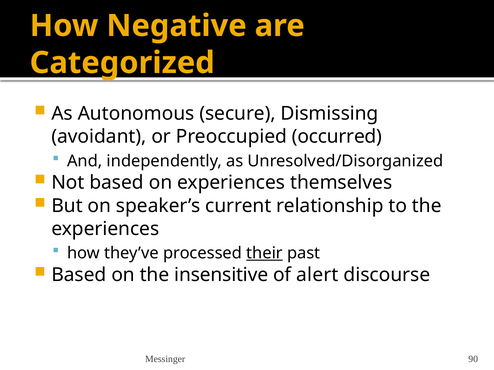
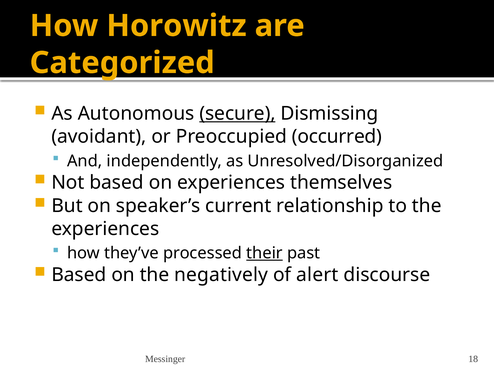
Negative: Negative -> Horowitz (177, 26)
secure underline: none -> present (237, 114)
insensitive: insensitive -> negatively (221, 275)
90: 90 -> 18 (473, 360)
